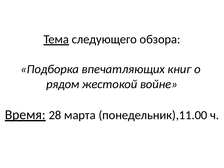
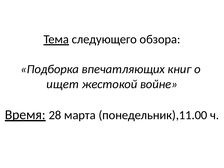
рядом: рядом -> ищет (63, 84)
